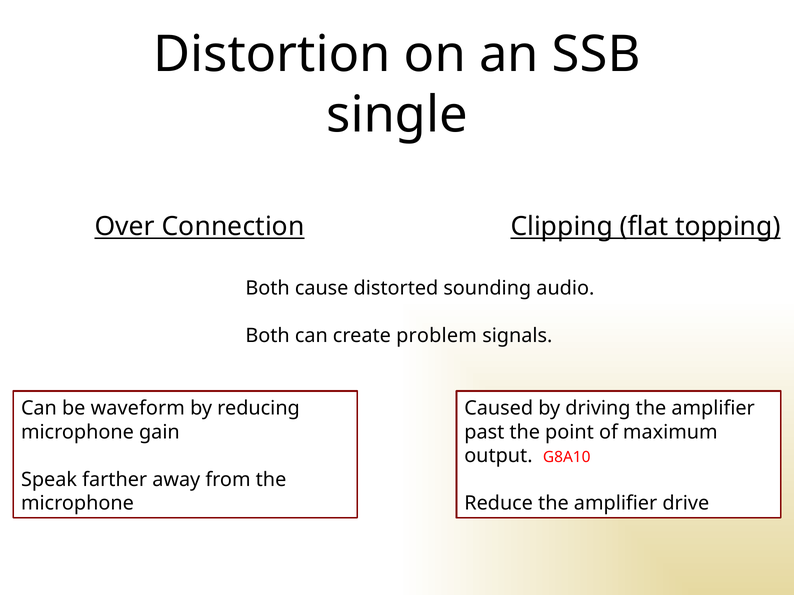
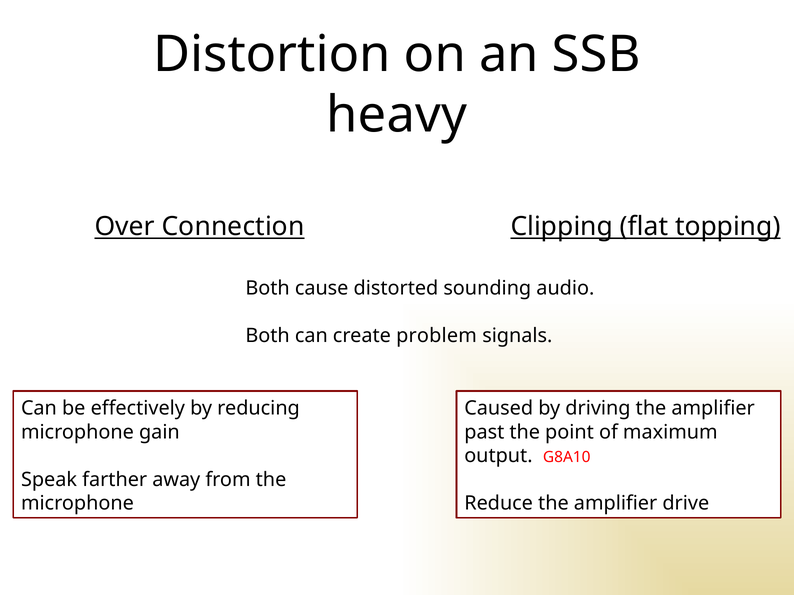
single: single -> heavy (397, 115)
waveform: waveform -> effectively (138, 409)
